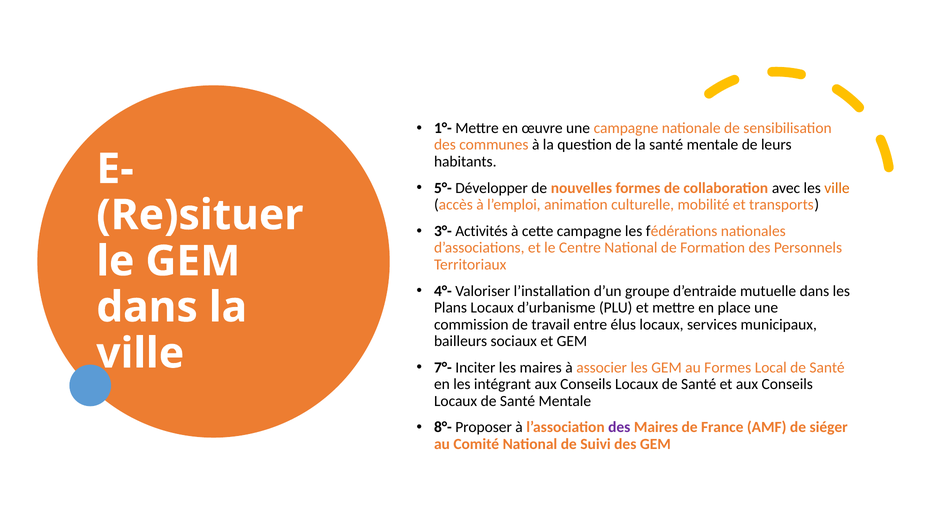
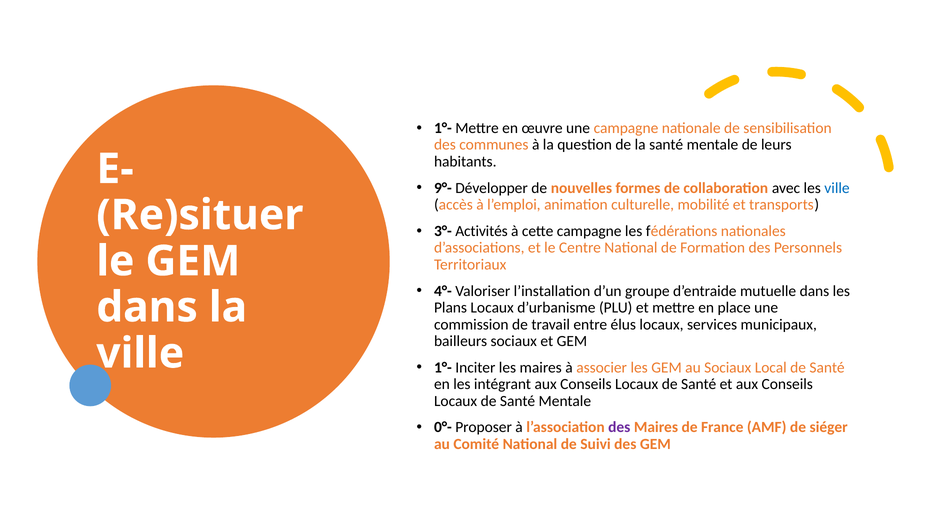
5°-: 5°- -> 9°- (443, 188)
ville colour: orange -> blue (837, 188)
7°-: 7°- -> 1°- (443, 368)
au Formes: Formes -> Sociaux (728, 368)
8°-: 8°- -> 0°- (443, 427)
